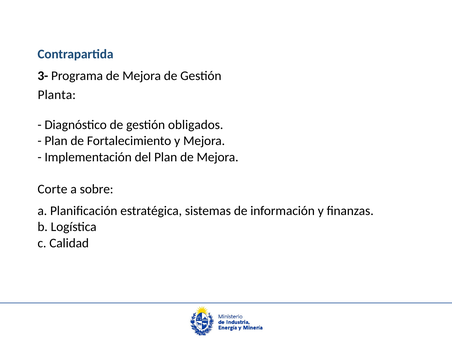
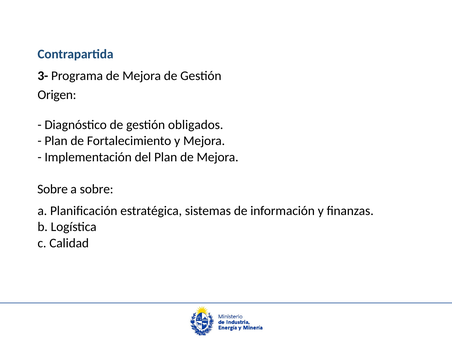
Planta: Planta -> Origen (57, 95)
Corte: Corte -> Sobre (53, 189)
